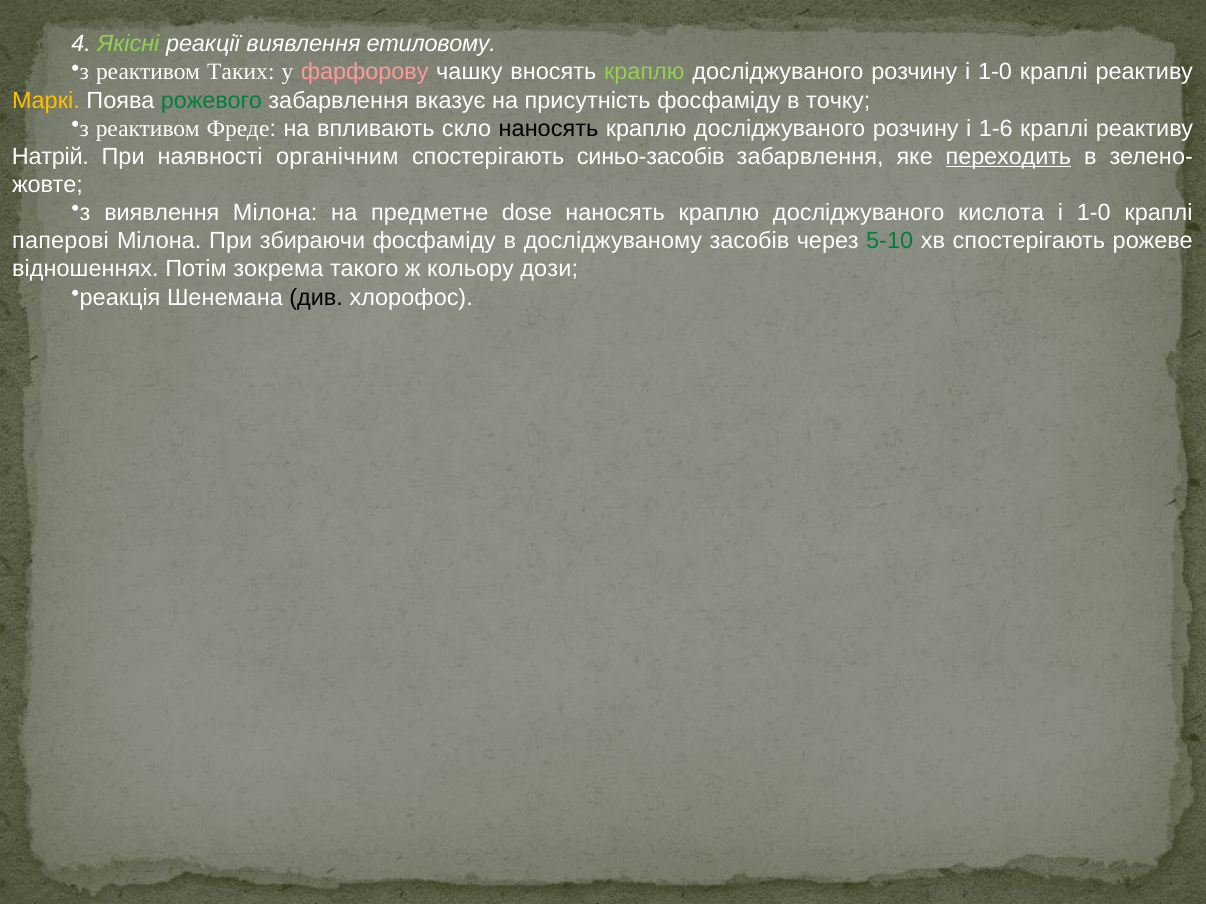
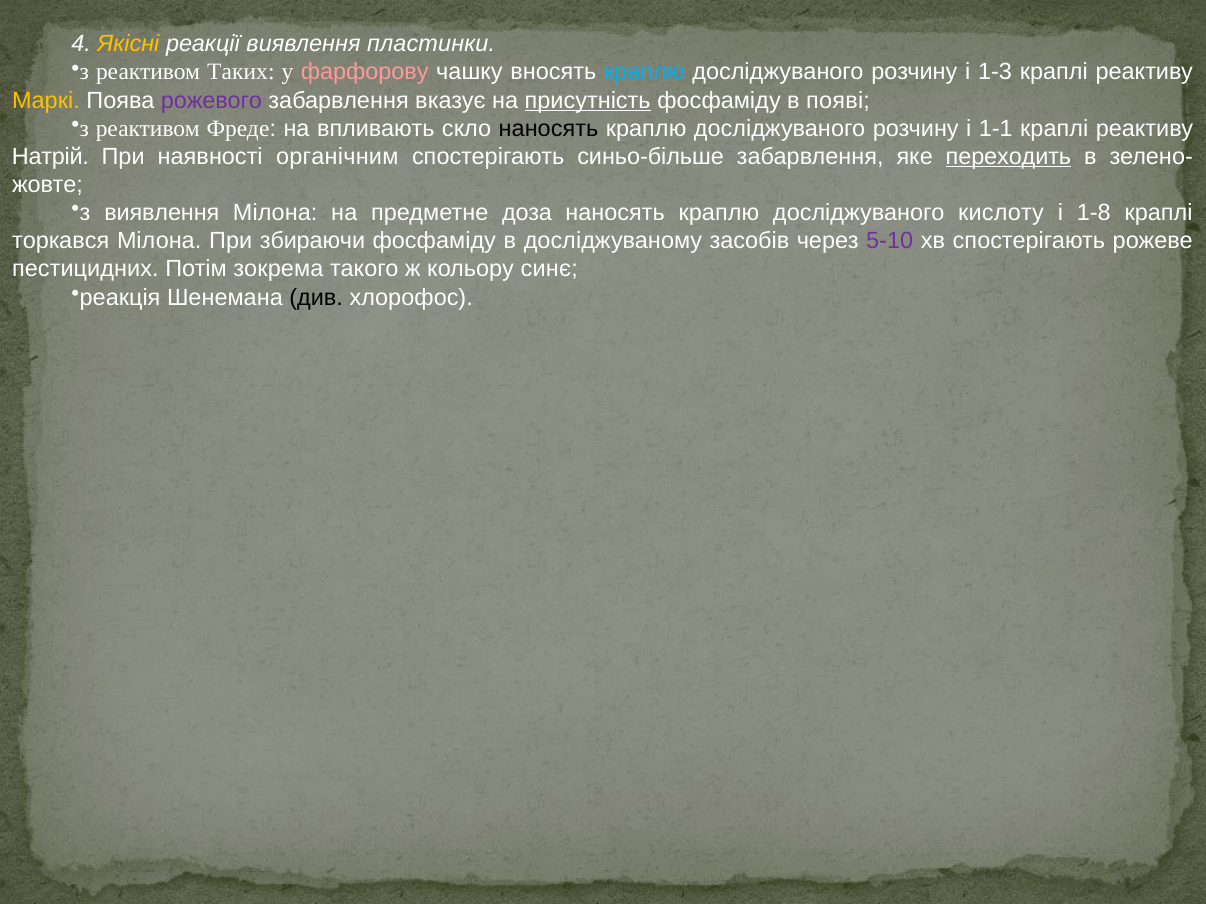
Якісні colour: light green -> yellow (128, 44)
етиловому: етиловому -> пластинки (431, 44)
краплю colour: light green -> light blue (644, 72)
розчину і 1-0: 1-0 -> 1-3 (995, 72)
рожевого colour: green -> purple (211, 100)
присутність underline: none -> present (588, 100)
точку: точку -> появі (838, 100)
1-6: 1-6 -> 1-1 (996, 129)
синьо-засобів: синьо-засобів -> синьо-більше (651, 157)
dose: dose -> доза (527, 213)
кислота: кислота -> кислоту (1001, 213)
1-0: 1-0 -> 1-8 (1094, 213)
паперові: паперові -> торкався (61, 241)
5-10 colour: green -> purple (890, 241)
відношеннях: відношеннях -> пестицидних (85, 269)
дози: дози -> синє (549, 269)
